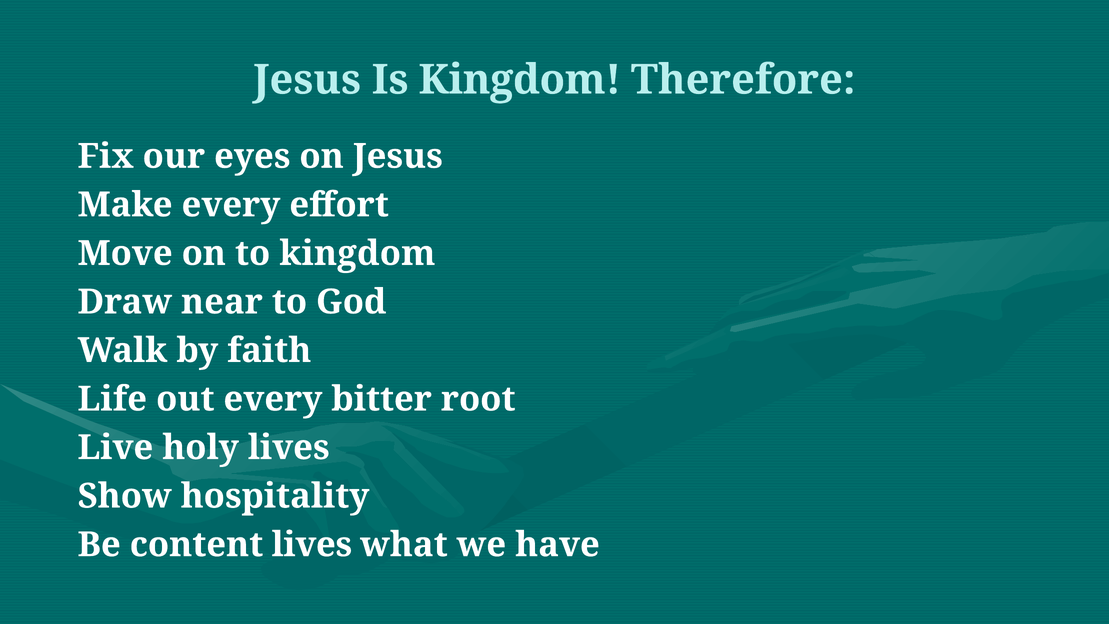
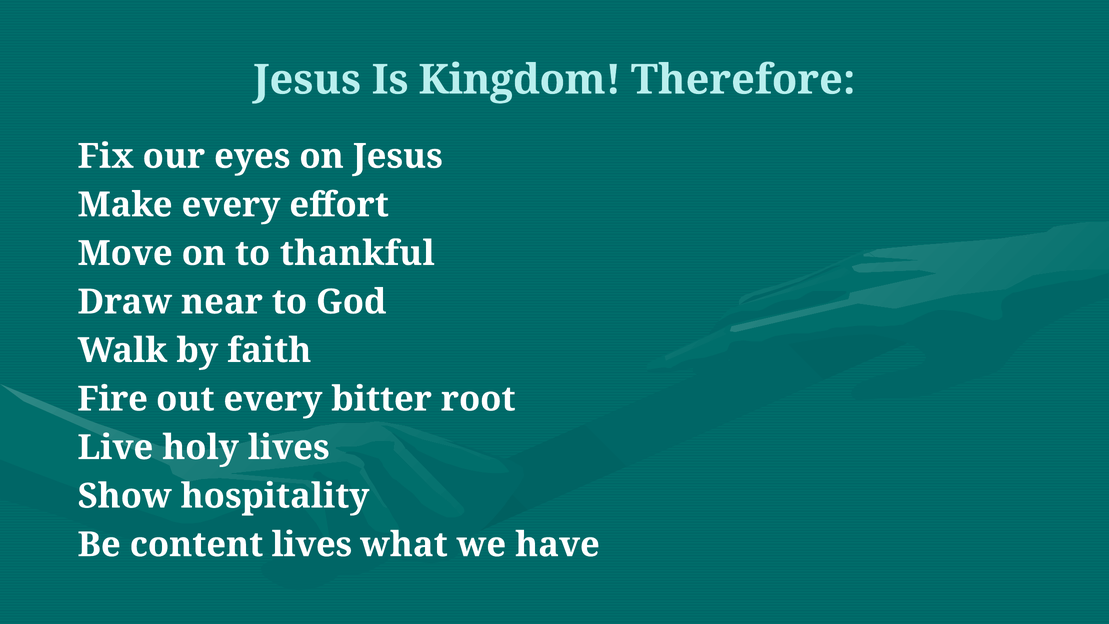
to kingdom: kingdom -> thankful (357, 253)
Life: Life -> Fire (113, 399)
